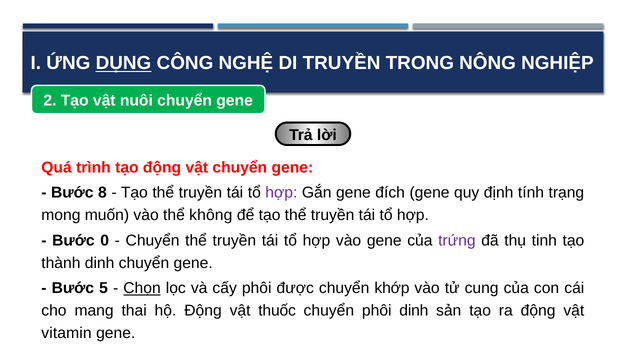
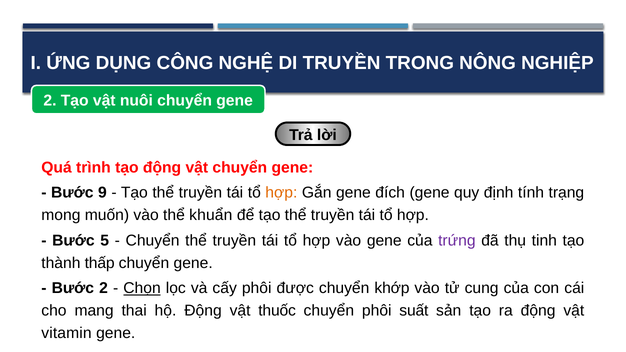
DỤNG underline: present -> none (123, 63)
8: 8 -> 9 (102, 193)
hợp colour: purple -> orange (281, 193)
không: không -> khuẩn (211, 215)
0: 0 -> 5 (105, 240)
thành dinh: dinh -> thấp (100, 263)
Bước 5: 5 -> 2 (104, 288)
phôi dinh: dinh -> suất (414, 311)
